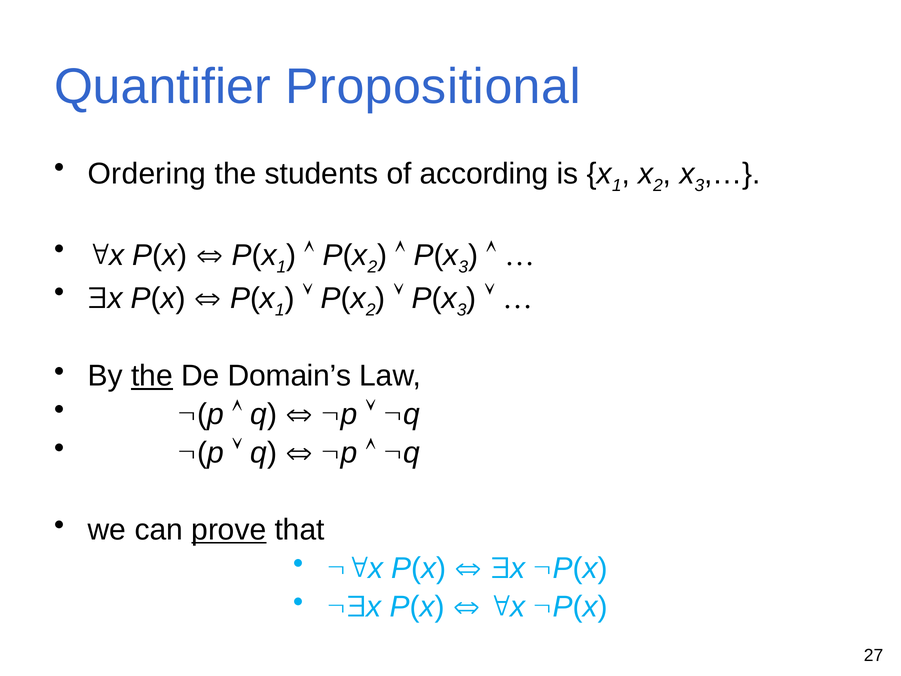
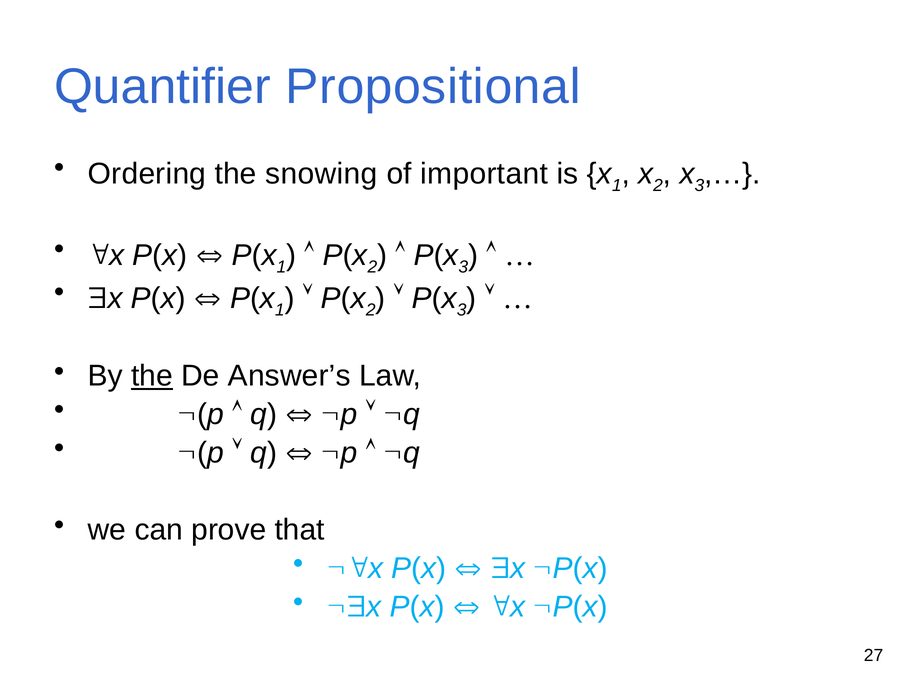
students: students -> snowing (321, 174)
according: according -> important (484, 174)
Domain’s: Domain’s -> Answer’s (289, 376)
prove underline: present -> none (229, 530)
